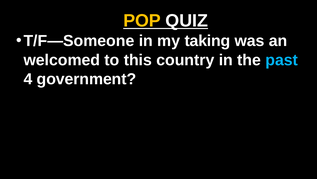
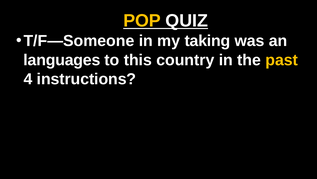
welcomed: welcomed -> languages (62, 60)
past colour: light blue -> yellow (282, 60)
government: government -> instructions (86, 79)
